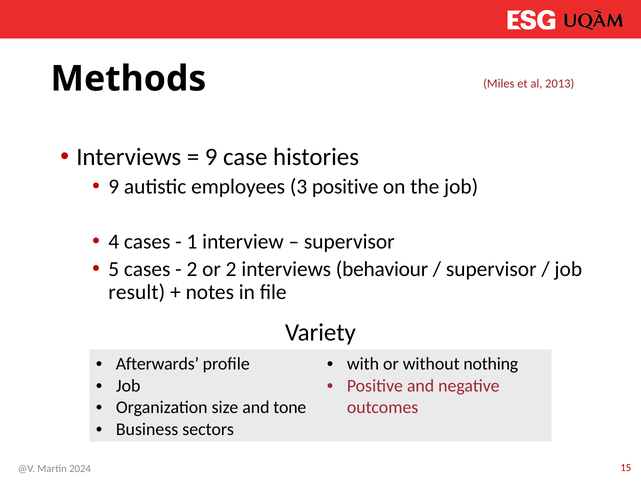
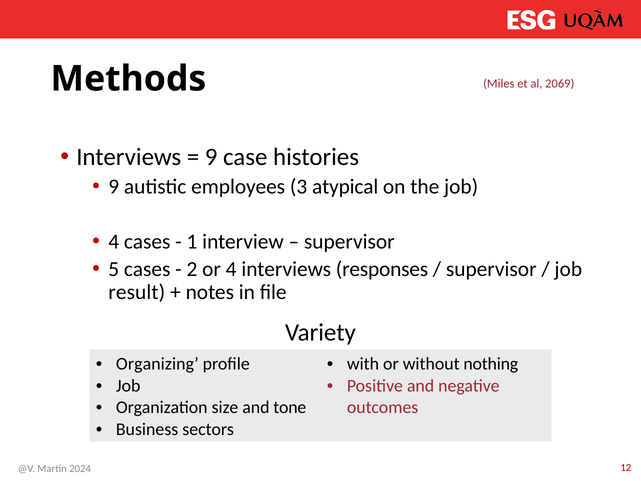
2013: 2013 -> 2069 (560, 83)
3 positive: positive -> atypical (345, 187)
or 2: 2 -> 4 (231, 269)
behaviour: behaviour -> responses (382, 269)
Afterwards: Afterwards -> Organizing (157, 364)
15: 15 -> 12 (626, 467)
